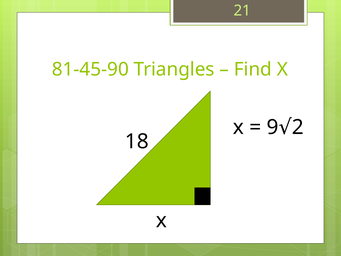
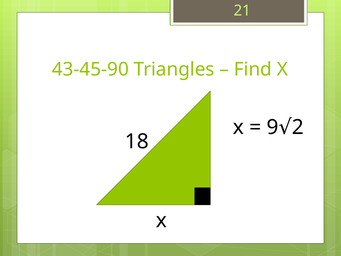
81-45-90: 81-45-90 -> 43-45-90 (90, 69)
